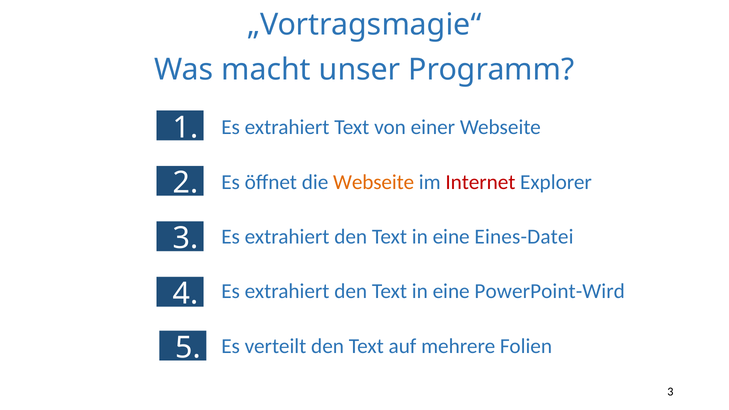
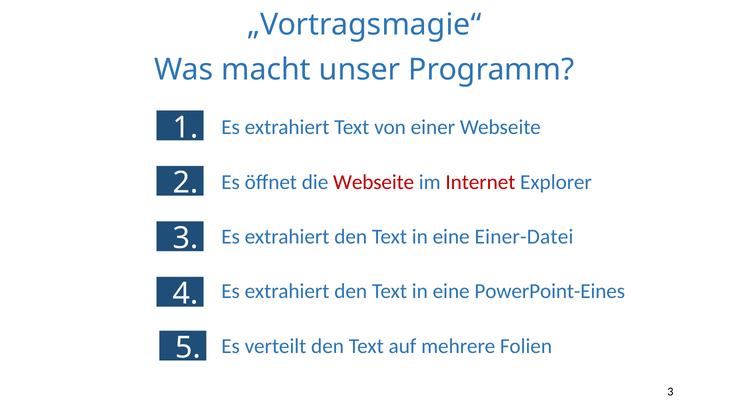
Webseite colour: orange -> red (374, 182)
Eines-Datei: Eines-Datei -> Einer-Datei (524, 237)
PowerPoint-Wird: PowerPoint-Wird -> PowerPoint-Eines (550, 291)
